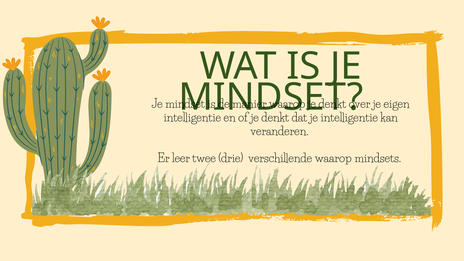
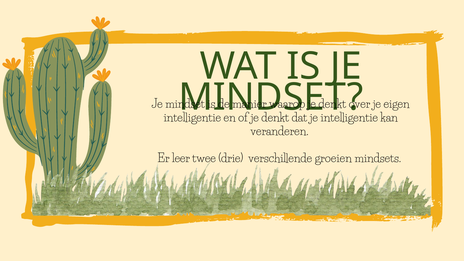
verschillende waarop: waarop -> groeien (333, 158)
